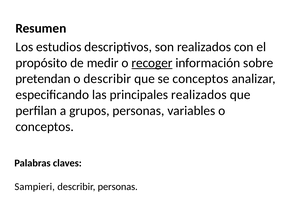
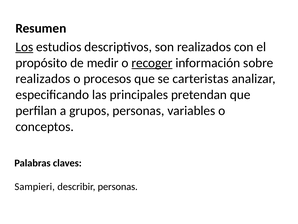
Los underline: none -> present (24, 47)
pretendan: pretendan -> realizados (43, 79)
o describir: describir -> procesos (107, 79)
se conceptos: conceptos -> carteristas (201, 79)
principales realizados: realizados -> pretendan (199, 95)
